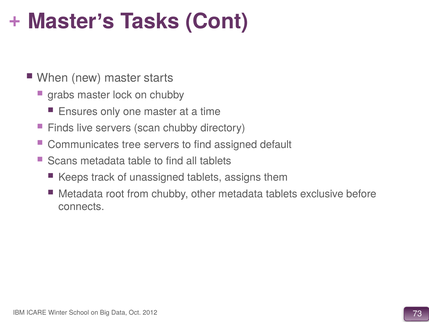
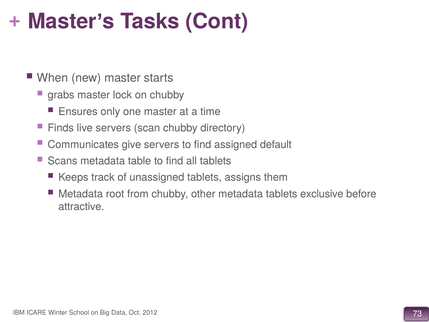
tree: tree -> give (131, 144)
connects: connects -> attractive (81, 207)
